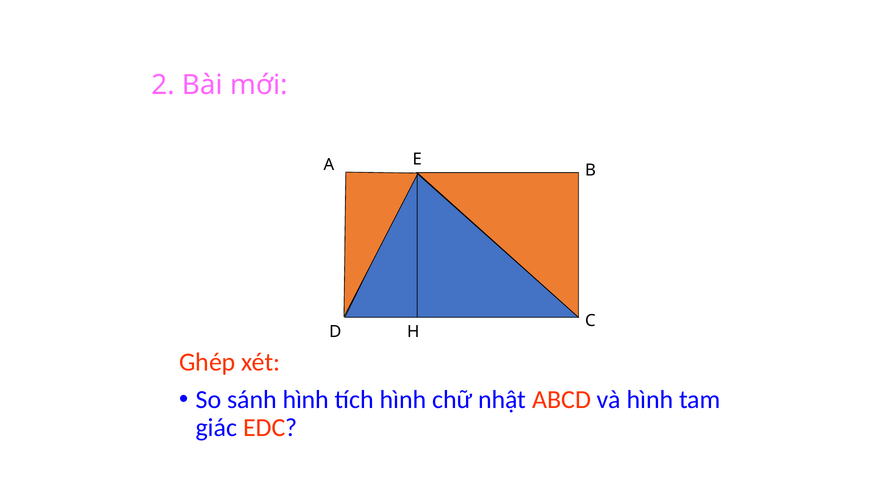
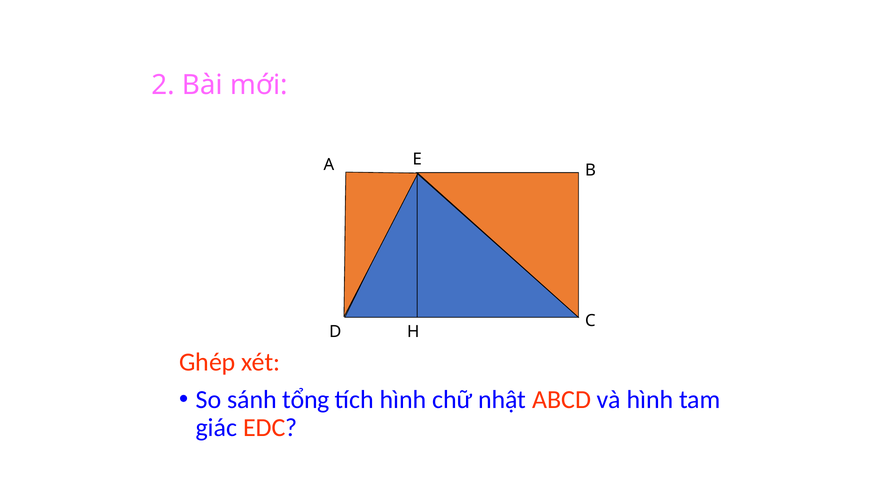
sánh hình: hình -> tổng (306, 399)
